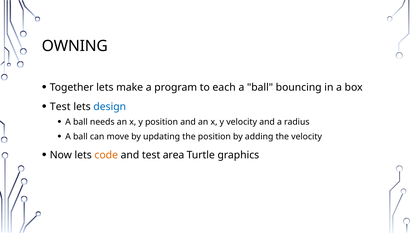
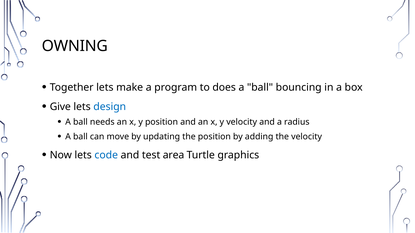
each: each -> does (224, 88)
Test: Test -> Give (60, 107)
code colour: orange -> blue (106, 155)
